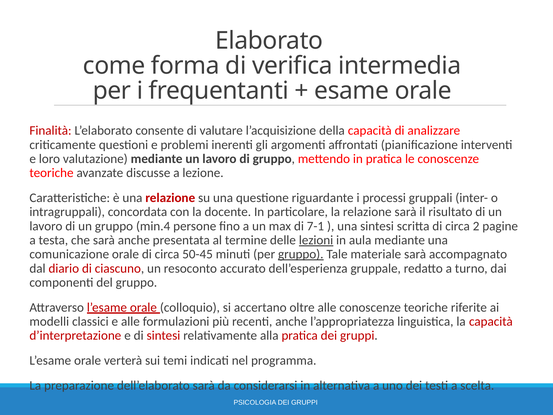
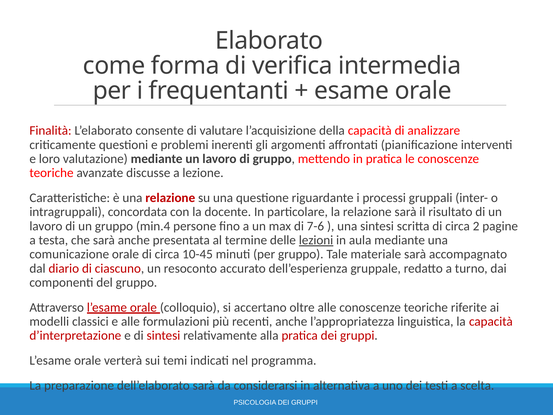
7-1: 7-1 -> 7-6 (315, 226)
50-45: 50-45 -> 10-45 (198, 254)
gruppo underline: present -> none (301, 254)
